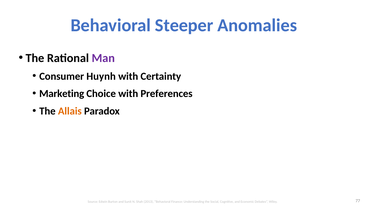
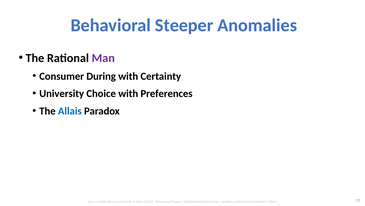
Huynh: Huynh -> During (101, 76)
Marketing: Marketing -> University (62, 93)
Allais colour: orange -> blue (70, 111)
